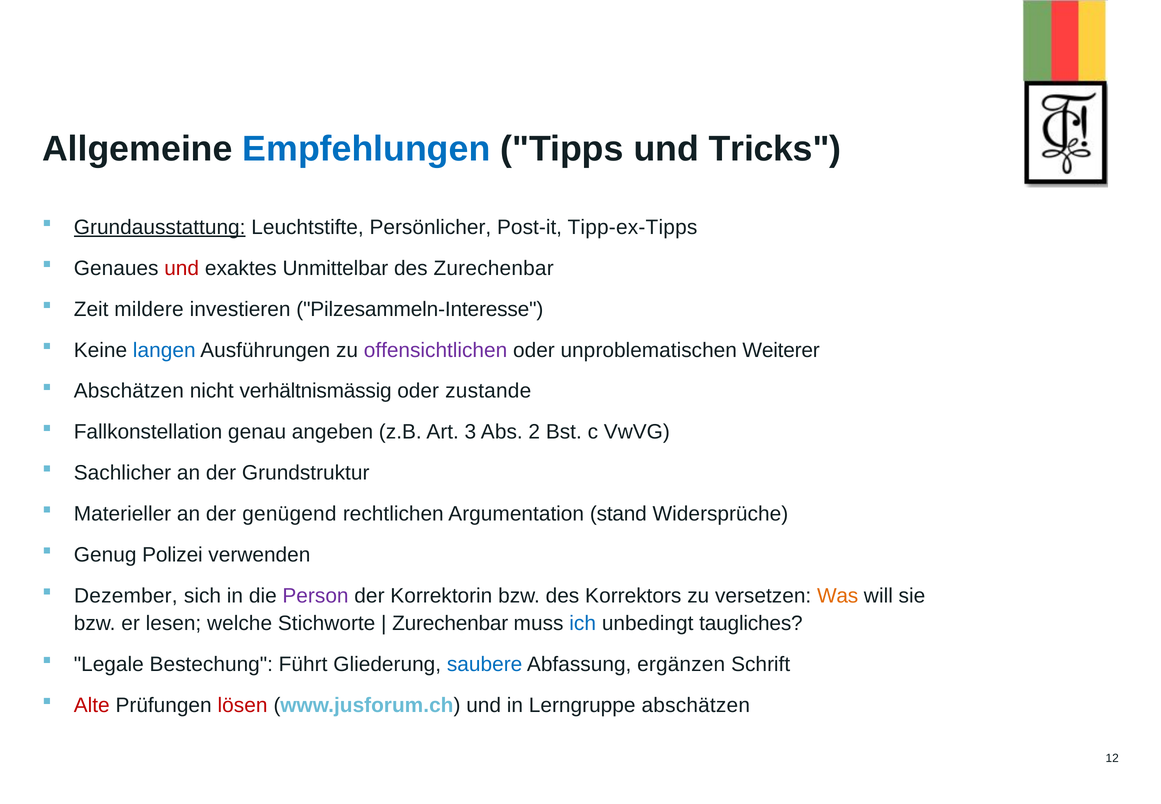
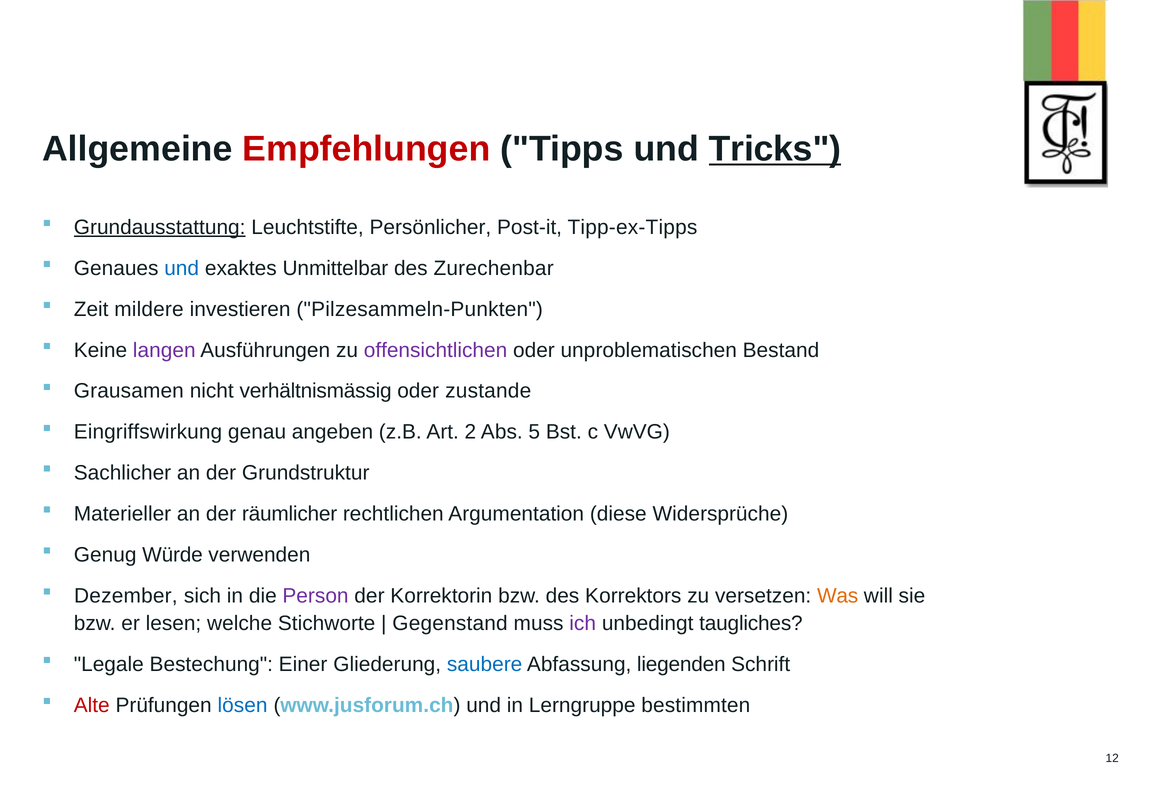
Empfehlungen colour: blue -> red (366, 149)
Tricks underline: none -> present (775, 149)
und colour: red -> blue (182, 268)
Pilzesammeln-Interesse: Pilzesammeln-Interesse -> Pilzesammeln-Punkten (420, 309)
langen colour: blue -> purple (164, 350)
Weiterer: Weiterer -> Bestand (781, 350)
Abschätzen: Abschätzen -> Grausamen (129, 391)
Fallkonstellation: Fallkonstellation -> Eingriffswirkung (148, 432)
3: 3 -> 2 (470, 432)
2: 2 -> 5 (534, 432)
genügend: genügend -> räumlicher (290, 514)
stand: stand -> diese (618, 514)
Polizei: Polizei -> Würde (172, 555)
Zurechenbar: Zurechenbar -> Gegenstand (450, 623)
ich colour: blue -> purple (583, 623)
Führt: Führt -> Einer (303, 664)
ergänzen: ergänzen -> liegenden (681, 664)
lösen colour: red -> blue (243, 705)
Lerngruppe abschätzen: abschätzen -> bestimmten (696, 705)
